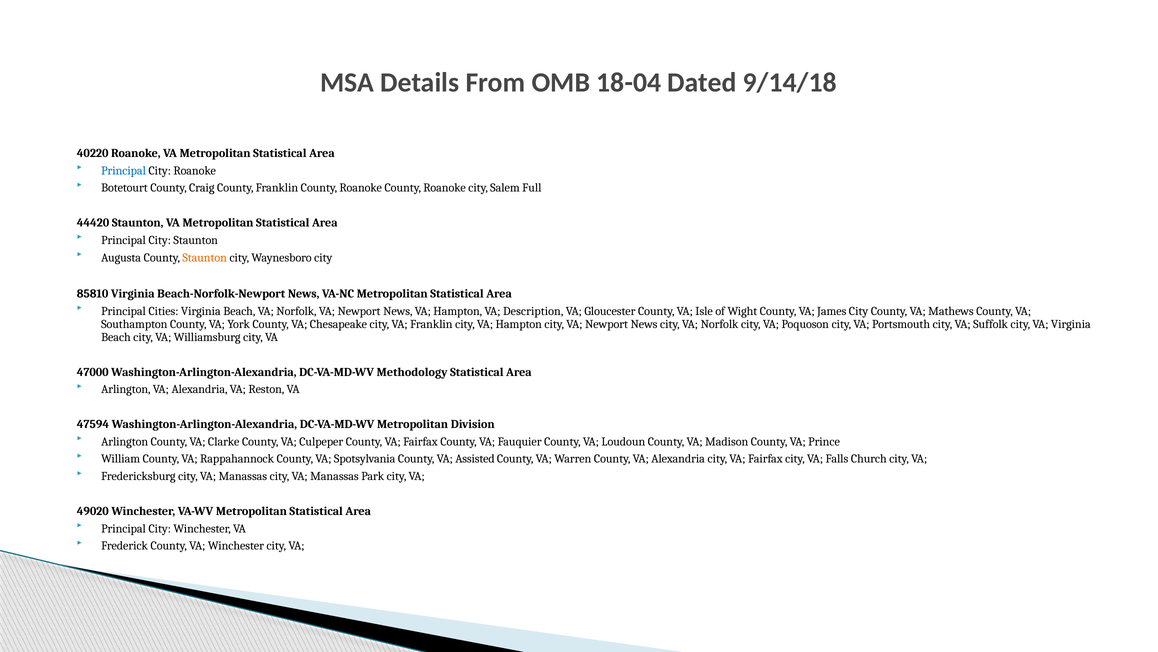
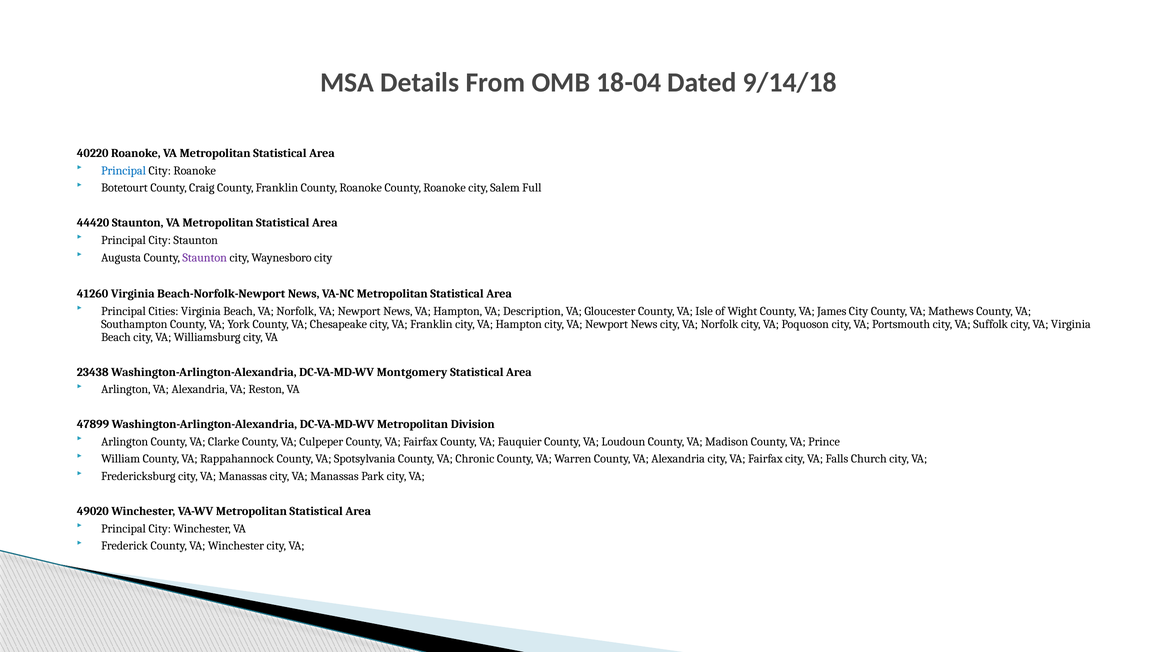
Staunton colour: orange -> purple (205, 257)
85810: 85810 -> 41260 (93, 293)
47000: 47000 -> 23438 (93, 372)
Methodology: Methodology -> Montgomery (412, 372)
47594: 47594 -> 47899 (93, 424)
Assisted: Assisted -> Chronic (475, 459)
